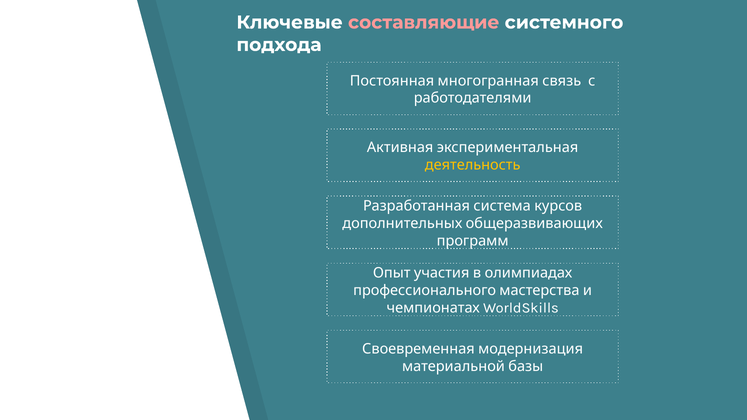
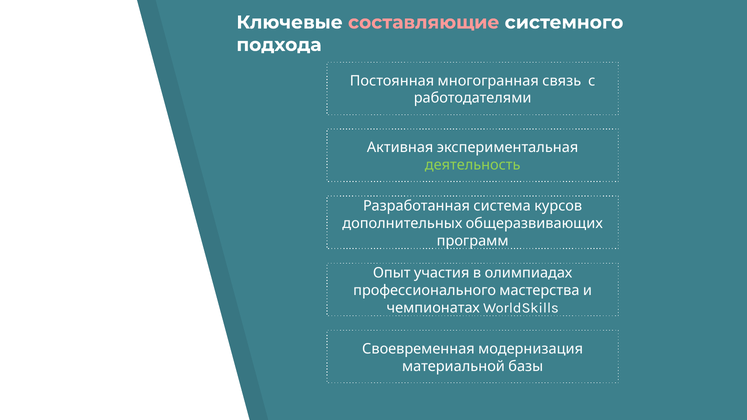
деятельность colour: yellow -> light green (473, 165)
